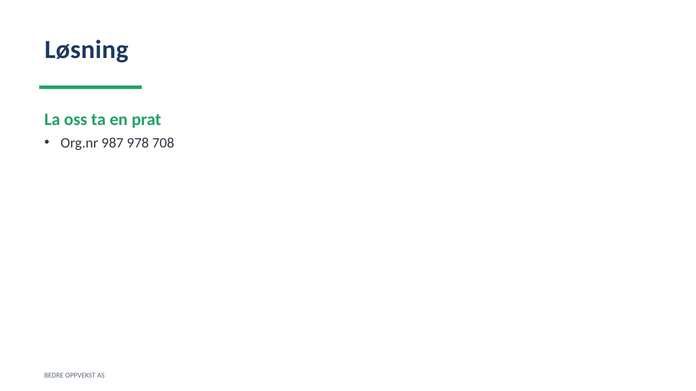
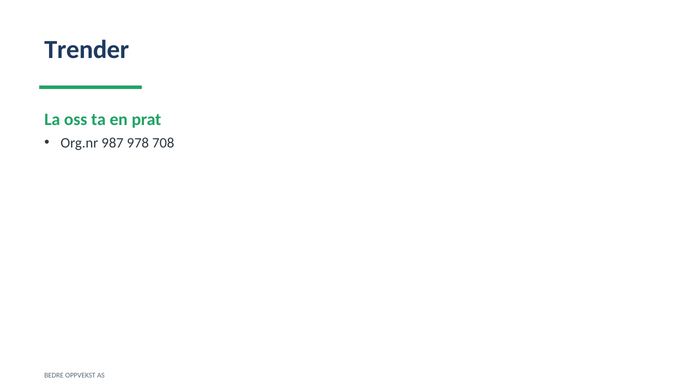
Løsning: Løsning -> Trender (87, 50)
